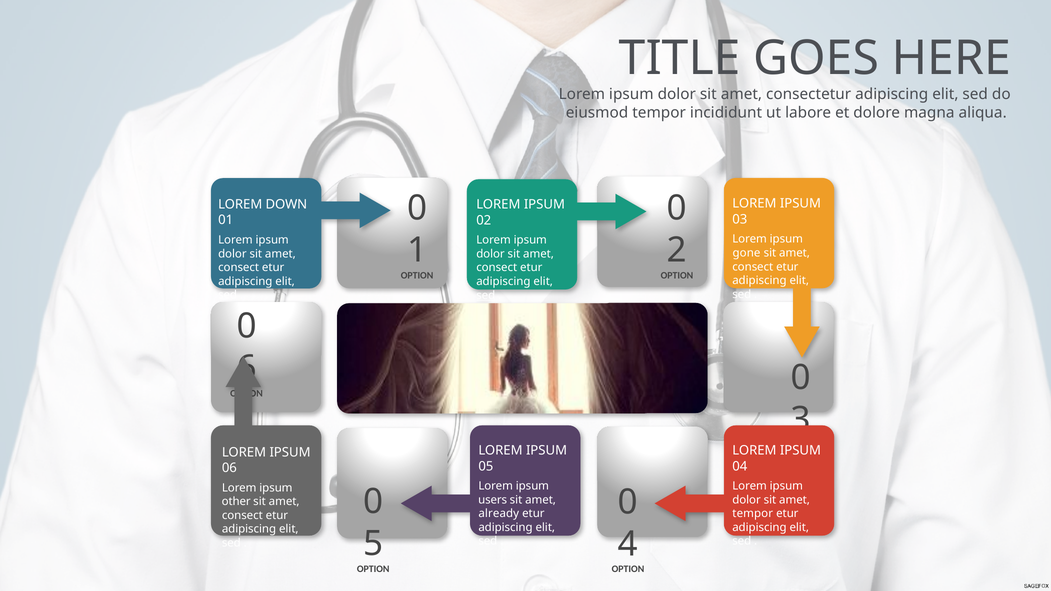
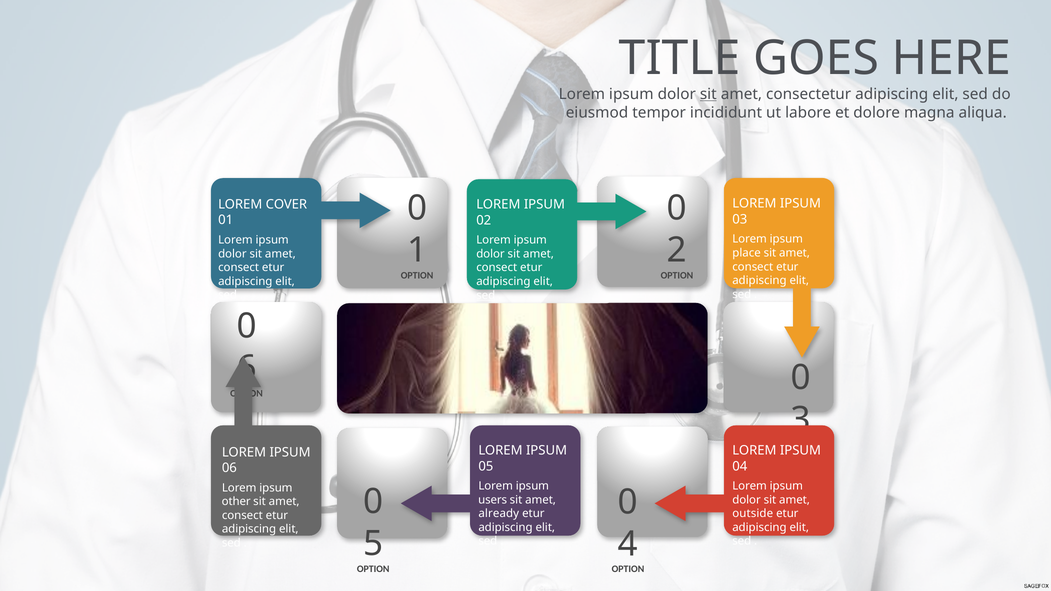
sit underline: none -> present (708, 94)
DOWN: DOWN -> COVER (286, 204)
gone: gone -> place (747, 253)
tempor: tempor -> outside (753, 514)
